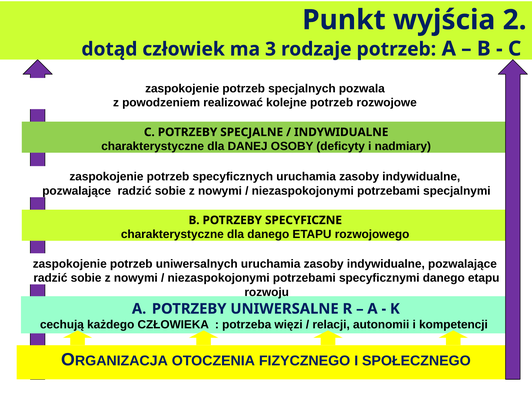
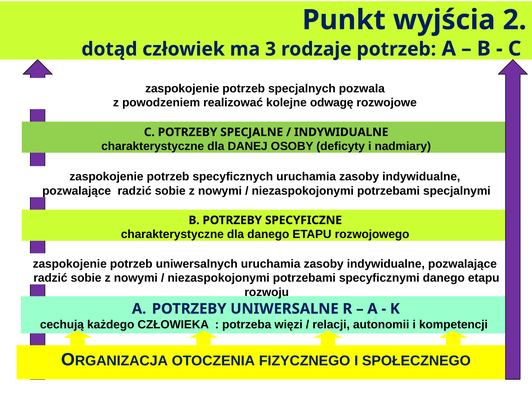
kolejne potrzeb: potrzeb -> odwagę (332, 103)
